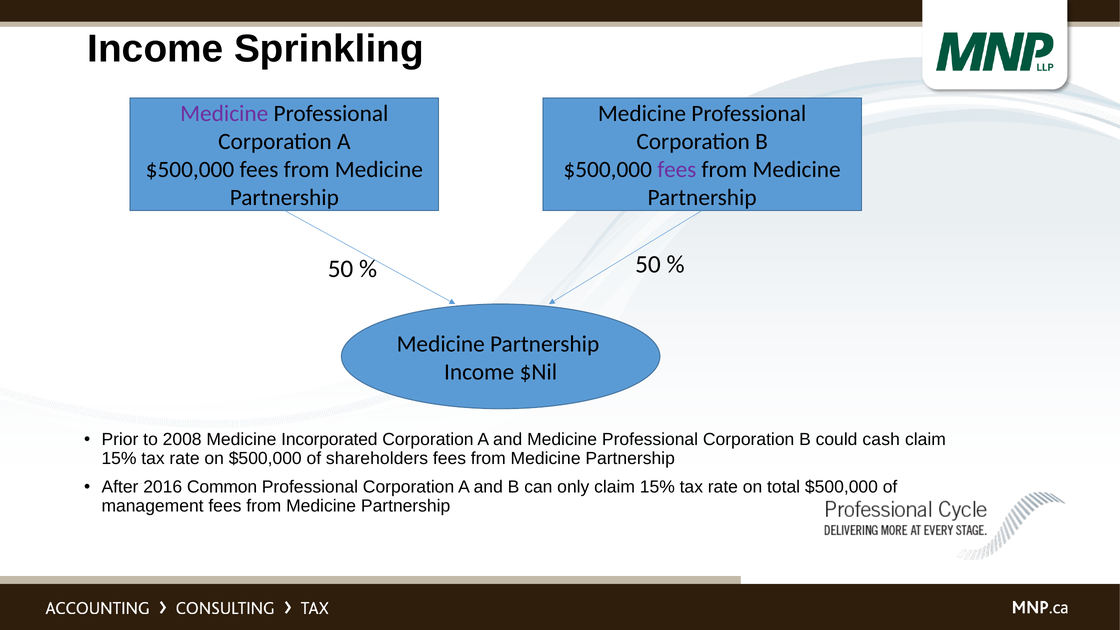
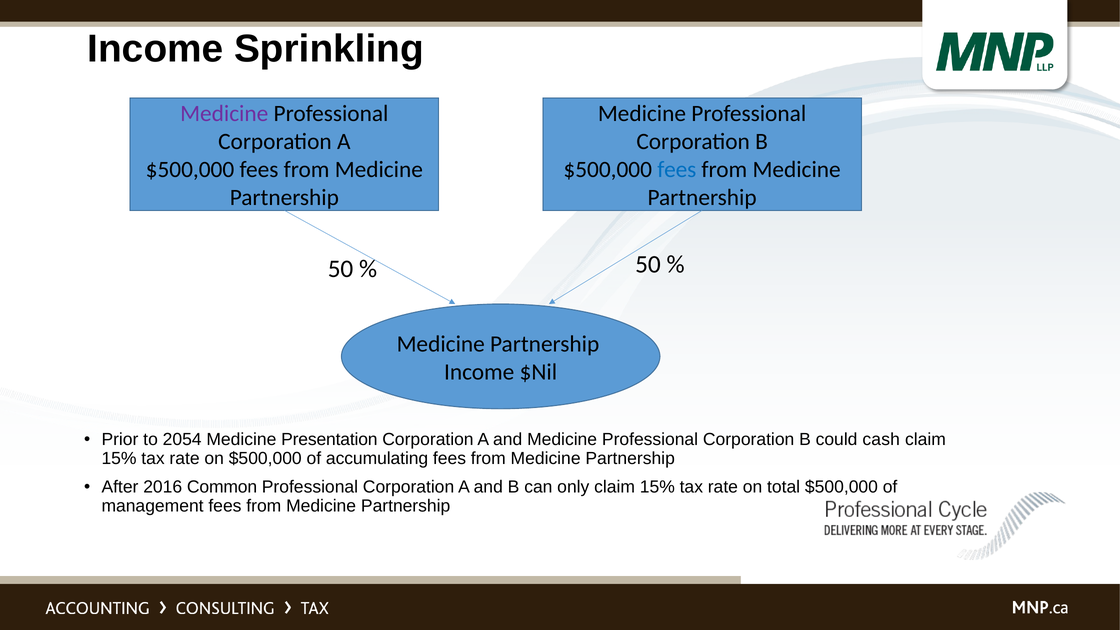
fees colour: purple -> blue (677, 170)
2008: 2008 -> 2054 (182, 440)
Incorporated: Incorporated -> Presentation (329, 440)
shareholders: shareholders -> accumulating (377, 458)
